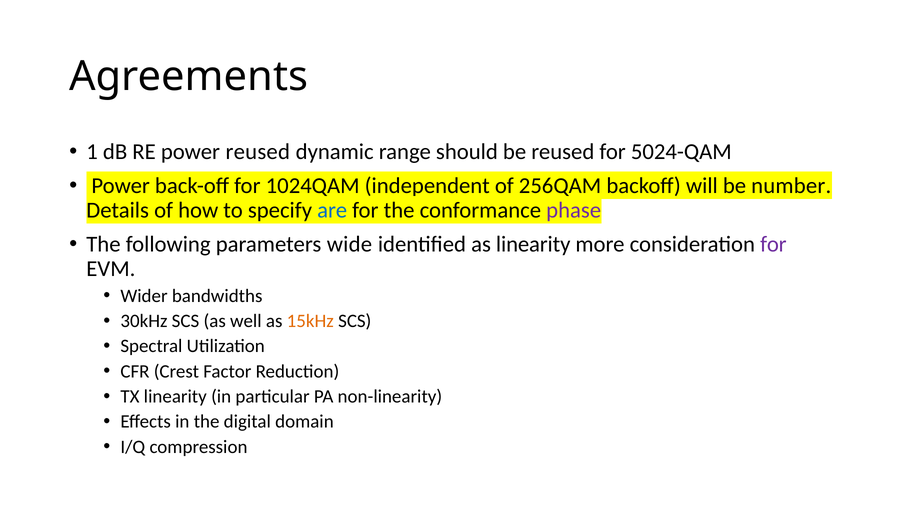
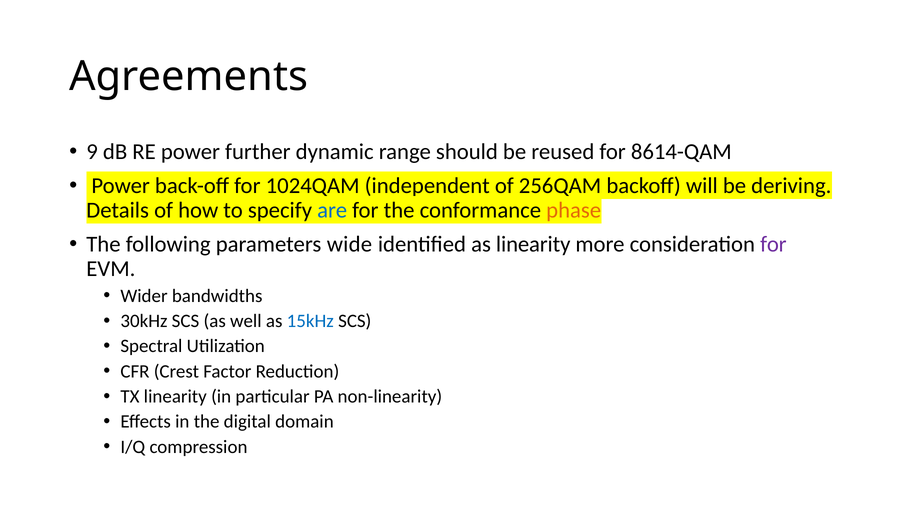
1: 1 -> 9 (92, 152)
power reused: reused -> further (258, 152)
5024-QAM: 5024-QAM -> 8614-QAM (681, 152)
number: number -> deriving (791, 186)
phase colour: purple -> orange (574, 210)
15kHz colour: orange -> blue (310, 321)
